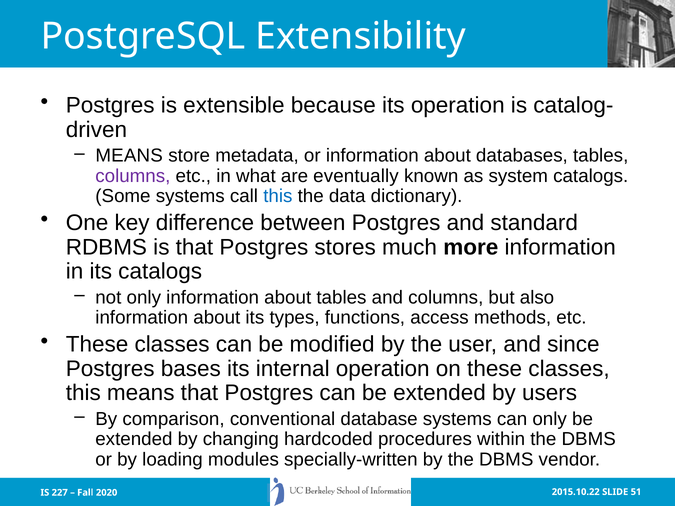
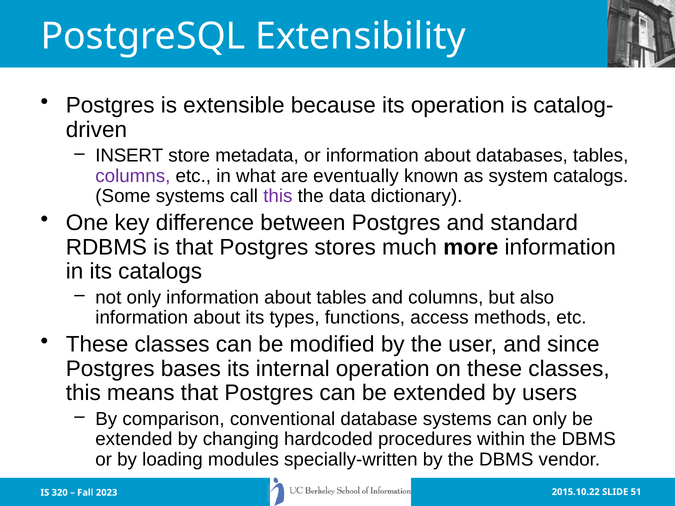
MEANS: MEANS -> INSERT (129, 156)
this colour: blue -> purple (278, 196)
227: 227 -> 320 (60, 493)
2020: 2020 -> 2023 (107, 493)
